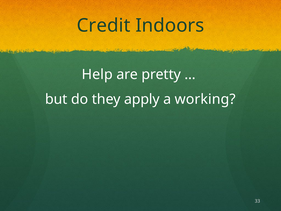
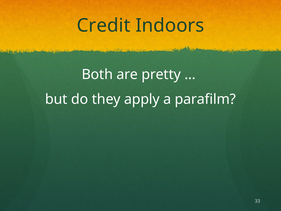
Help: Help -> Both (97, 74)
working: working -> parafilm (205, 99)
